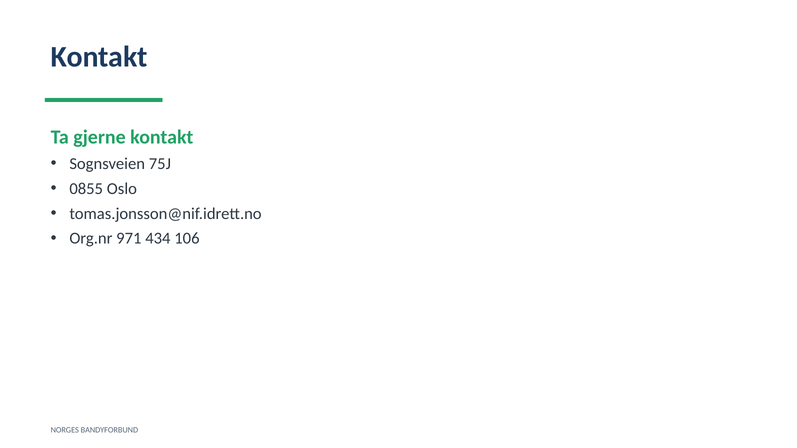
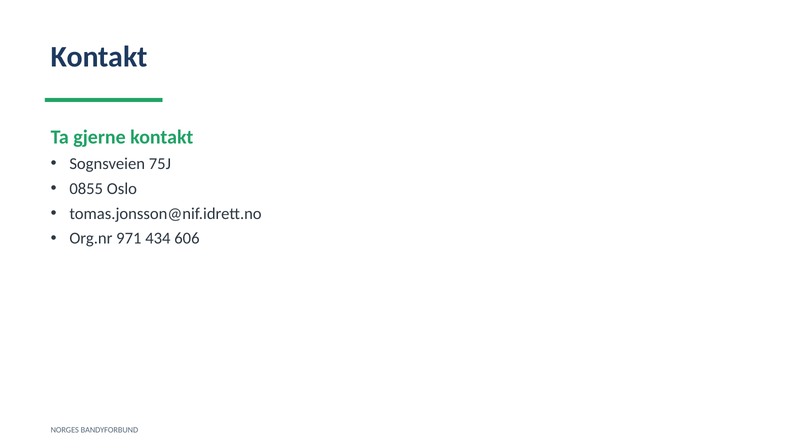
106: 106 -> 606 (187, 239)
